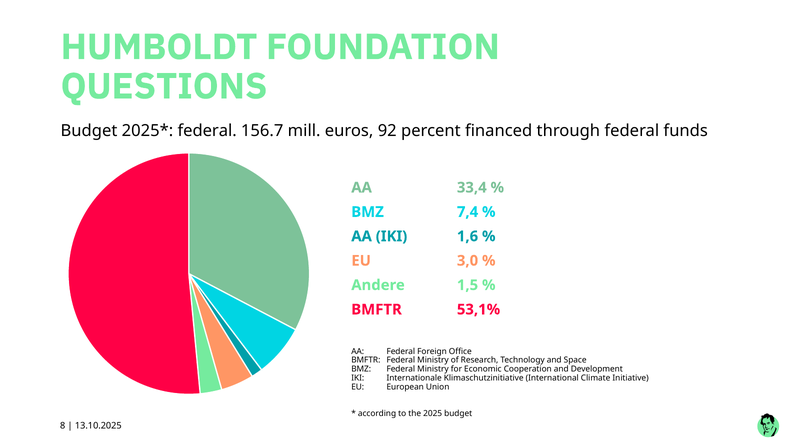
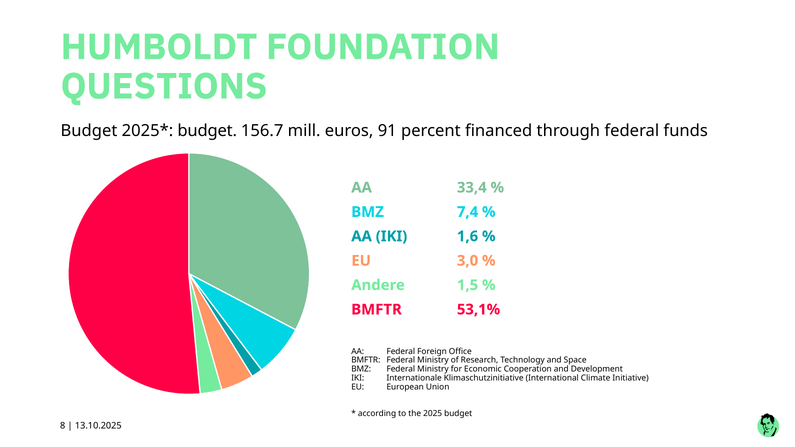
federal: federal -> budget (207, 131)
92: 92 -> 91 (387, 131)
